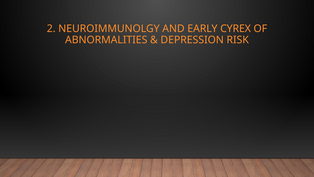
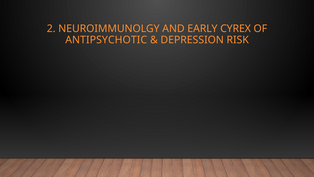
ABNORMALITIES: ABNORMALITIES -> ANTIPSYCHOTIC (106, 40)
